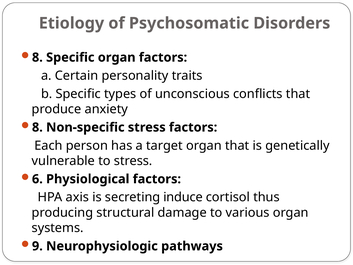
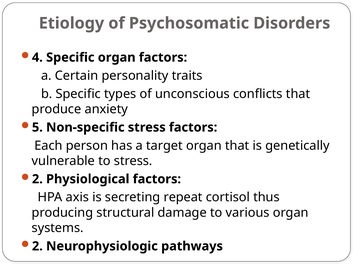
8: 8 -> 4 (37, 57)
8: 8 -> 5 (37, 127)
6: 6 -> 2 (37, 179)
induce: induce -> repeat (183, 197)
9: 9 -> 2 (37, 246)
